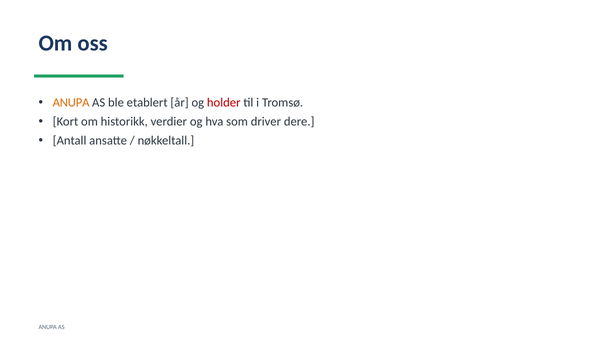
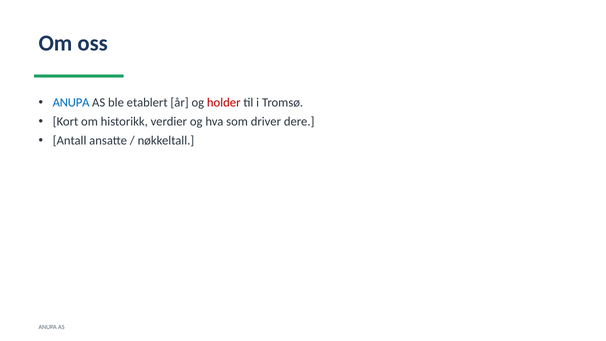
ANUPA colour: orange -> blue (71, 103)
